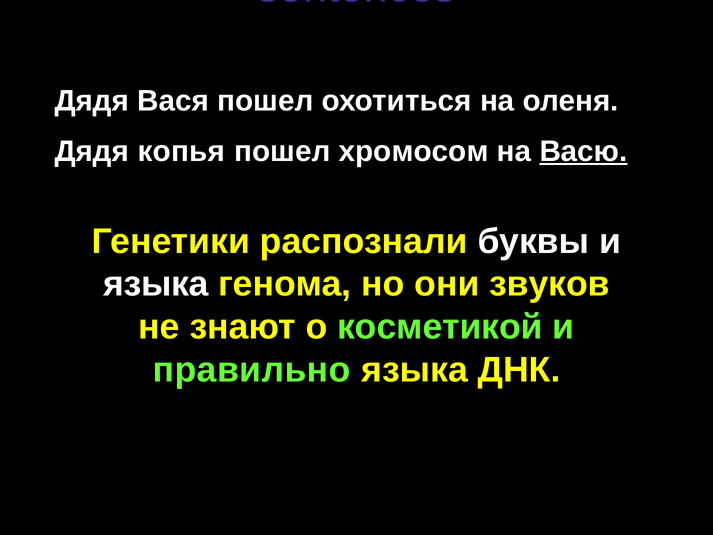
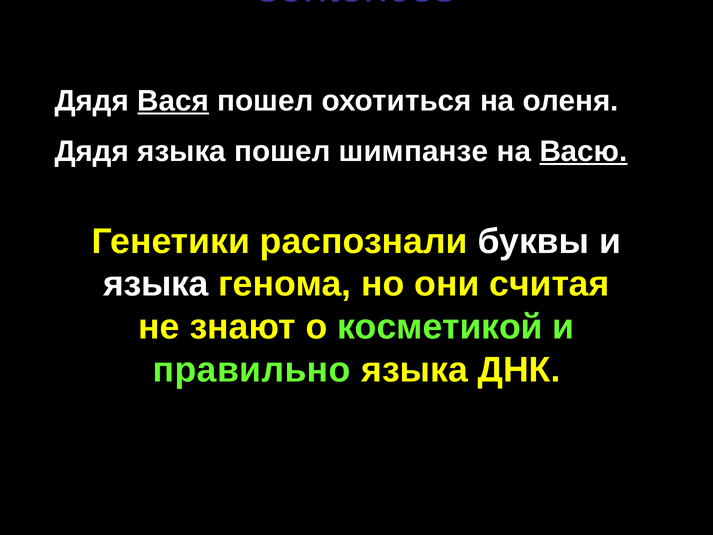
Вася underline: none -> present (173, 101)
Дядя копья: копья -> языка (182, 151)
хромосом: хромосом -> шимпанзе (413, 151)
звуков: звуков -> считая (549, 284)
